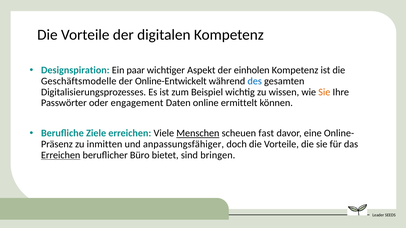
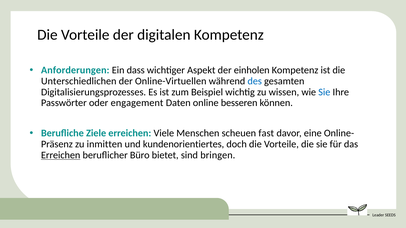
Designspiration: Designspiration -> Anforderungen (75, 70)
paar: paar -> dass (136, 70)
Geschäftsmodelle: Geschäftsmodelle -> Unterschiedlichen (79, 81)
Online-Entwickelt: Online-Entwickelt -> Online-Virtuellen (171, 81)
Sie colour: orange -> blue (324, 92)
ermittelt: ermittelt -> besseren (239, 103)
Menschen underline: present -> none (198, 133)
anpassungsfähiger: anpassungsfähiger -> kundenorientiertes (184, 144)
